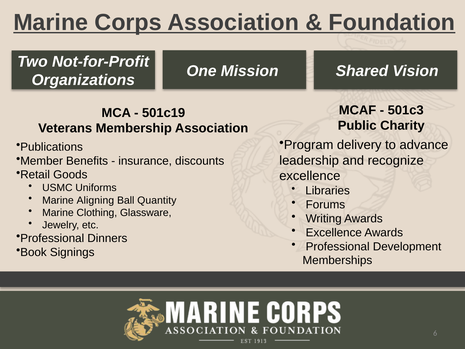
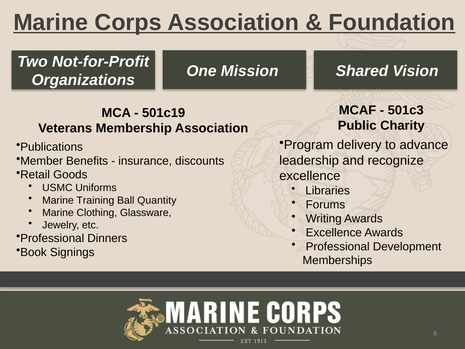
Aligning: Aligning -> Training (95, 200)
